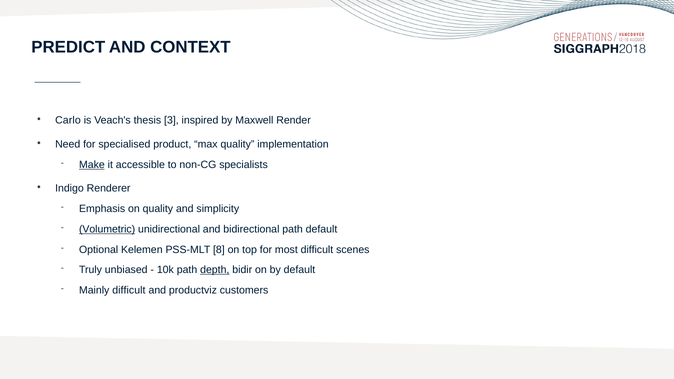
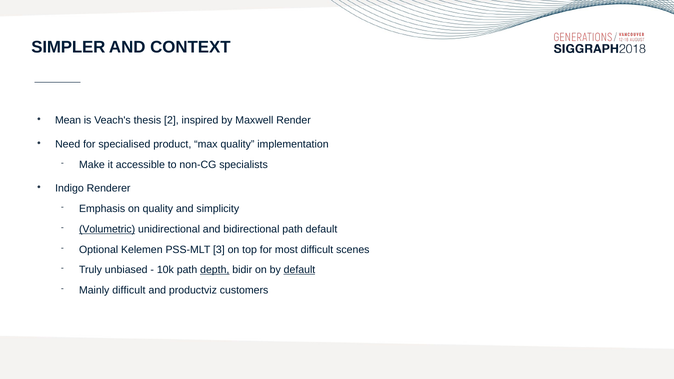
PREDICT: PREDICT -> SIMPLER (68, 47)
Carlo: Carlo -> Mean (68, 120)
3: 3 -> 2 (171, 120)
Make underline: present -> none (92, 165)
8: 8 -> 3 (219, 250)
default underline: none -> present (299, 270)
